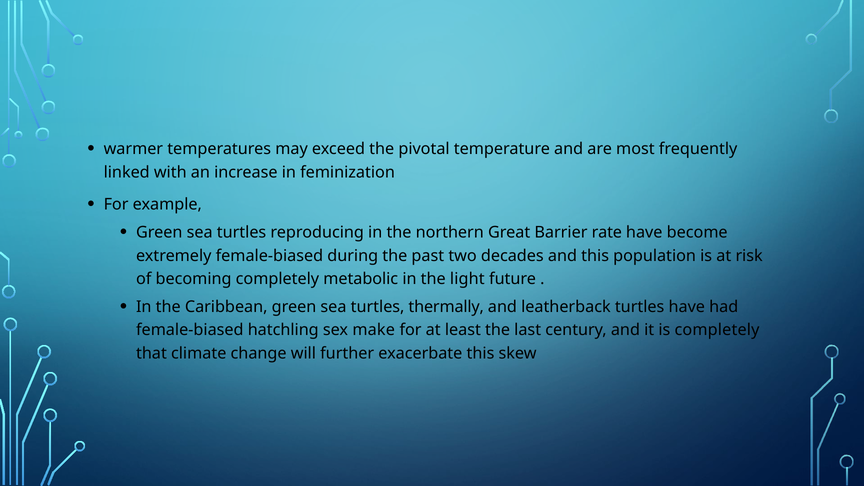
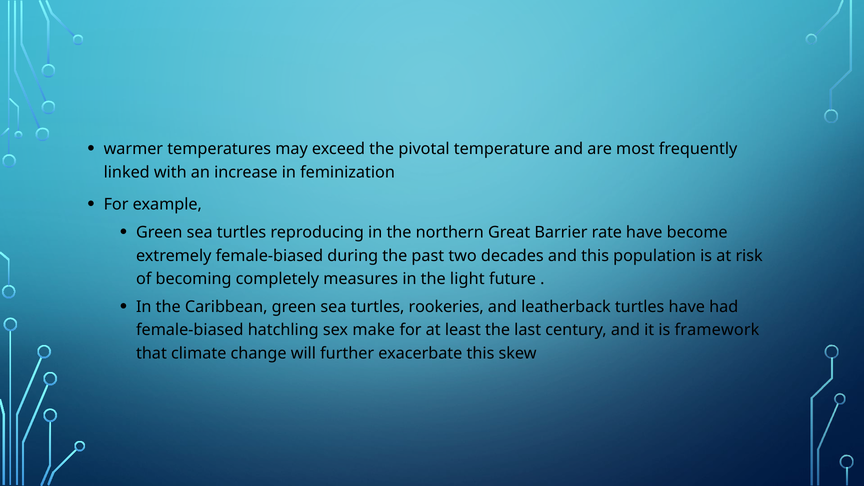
metabolic: metabolic -> measures (361, 279)
thermally: thermally -> rookeries (446, 307)
is completely: completely -> framework (717, 330)
